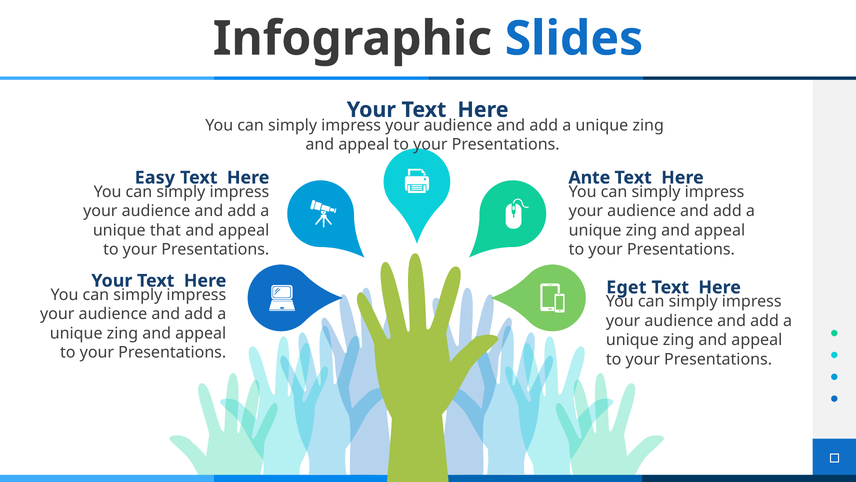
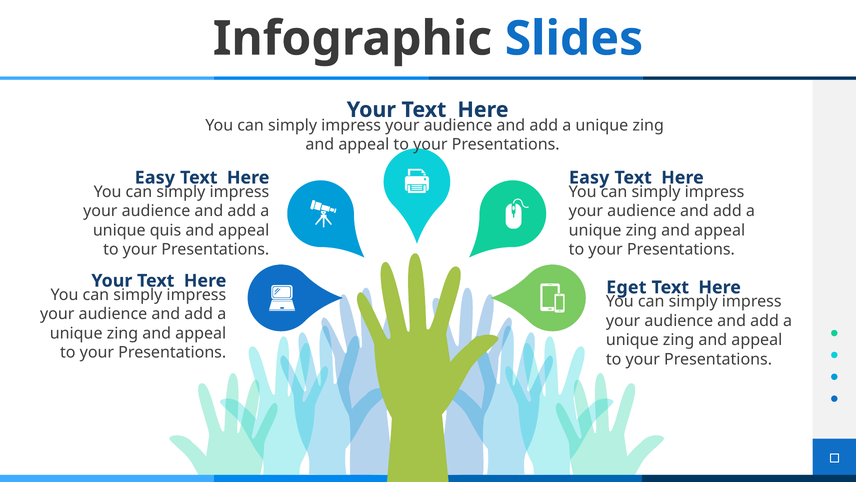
Ante: Ante -> Easy (589, 177)
that: that -> quis (166, 230)
